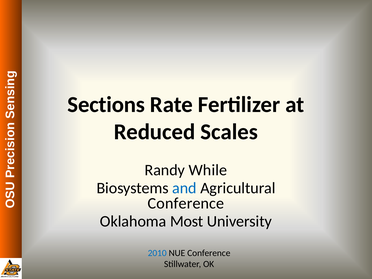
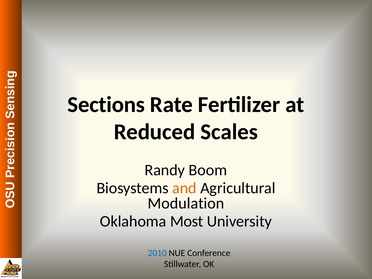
While: While -> Boom (208, 170)
and colour: blue -> orange (184, 188)
Conference: Conference -> Modulation (186, 203)
